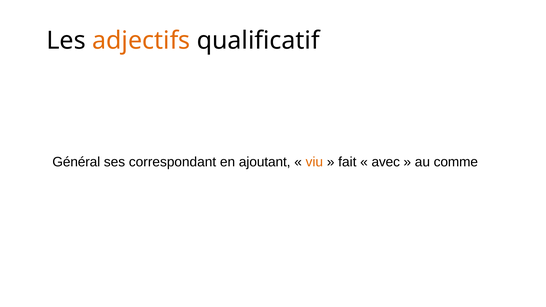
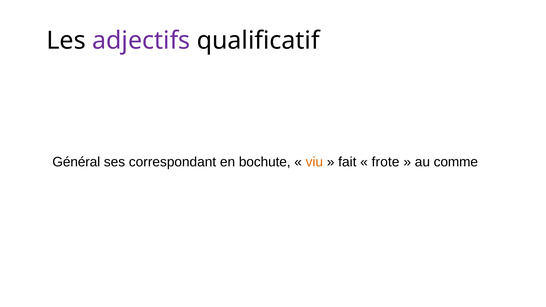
adjectifs colour: orange -> purple (141, 41)
ajoutant: ajoutant -> bochute (265, 162)
avec: avec -> frote (386, 162)
